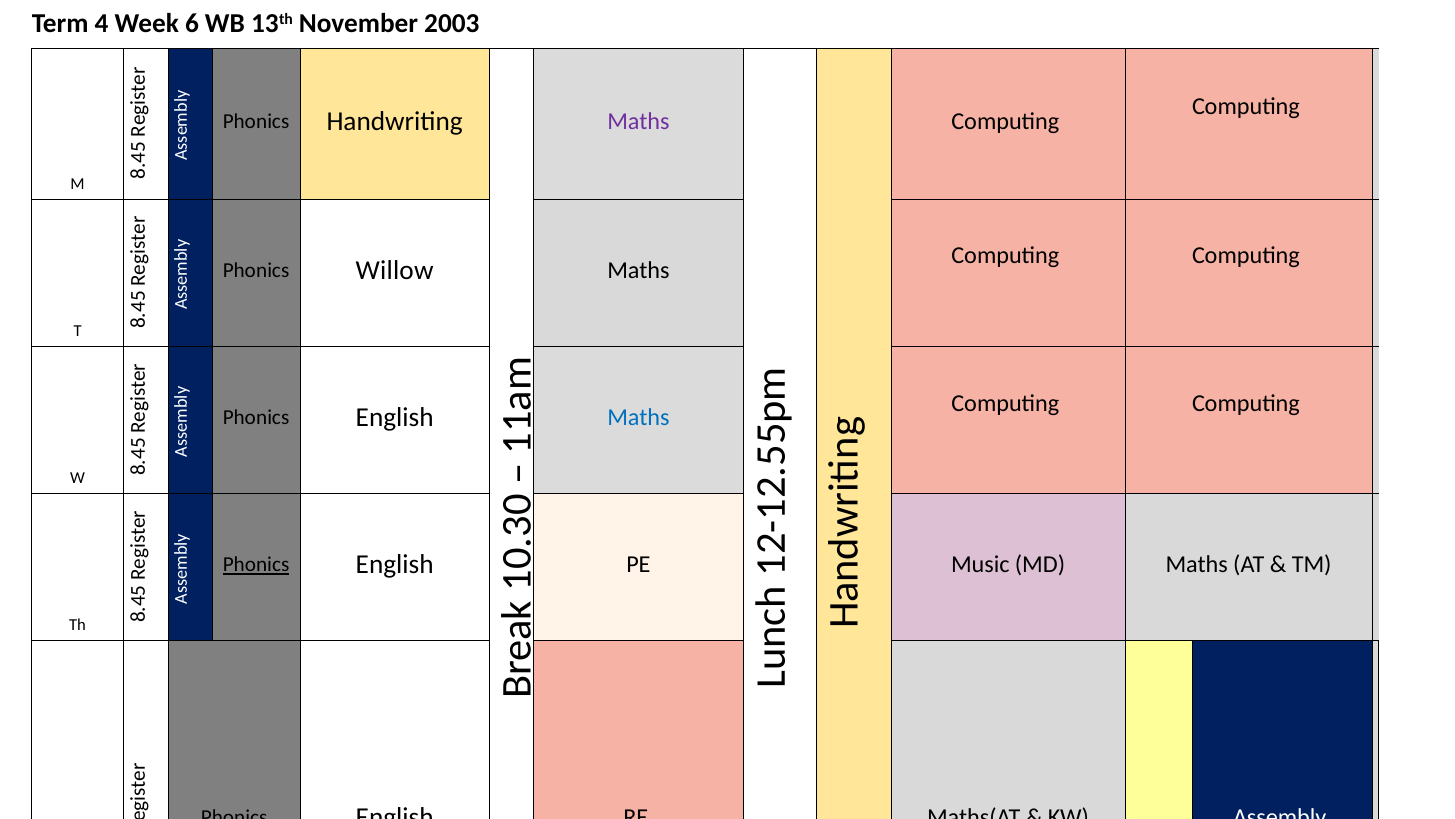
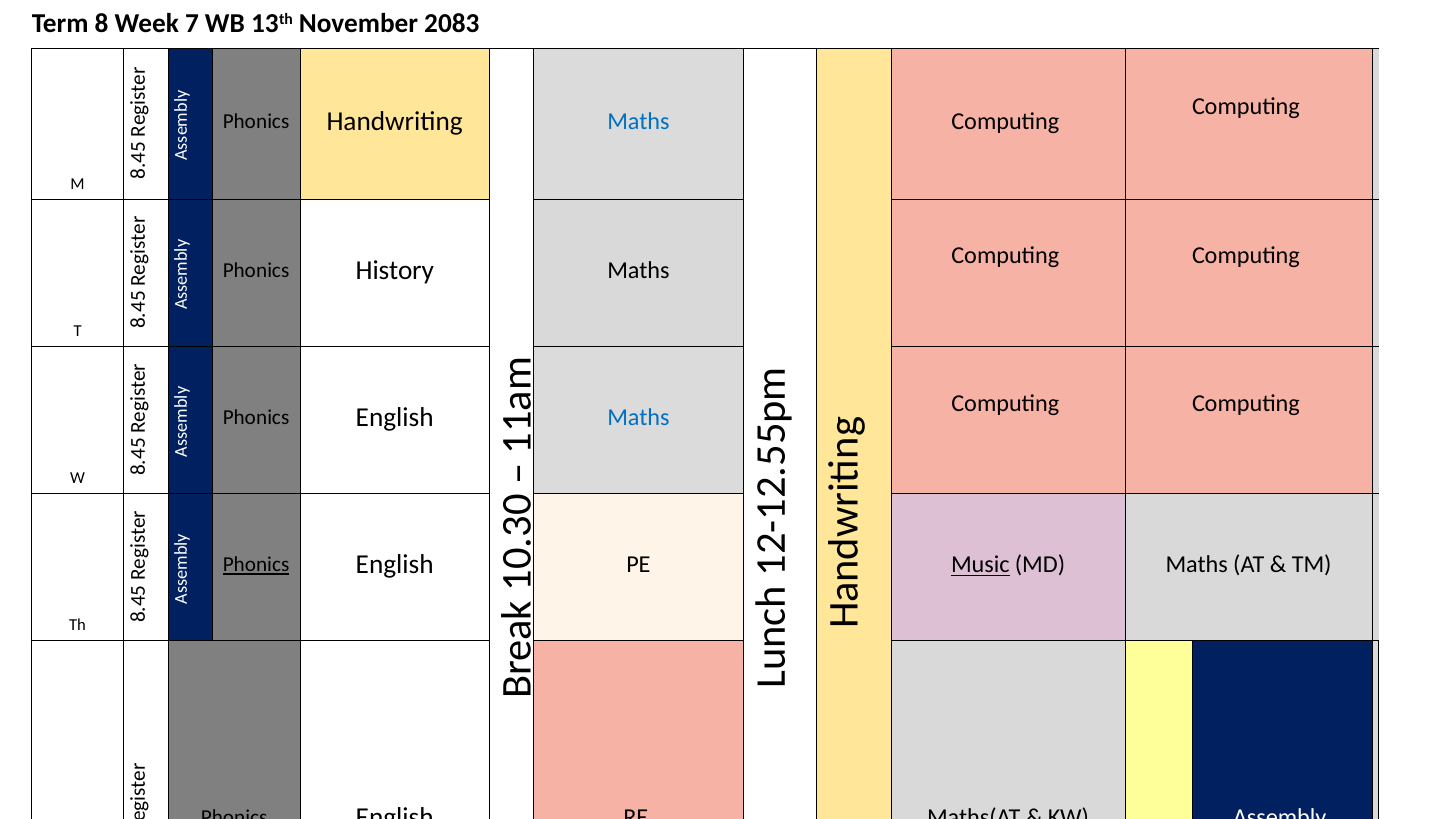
Term 4: 4 -> 8 (102, 24)
6: 6 -> 7 (192, 24)
2003: 2003 -> 2083 (452, 24)
Maths colour: purple -> blue (638, 121)
Willow: Willow -> History (395, 271)
Music underline: none -> present (980, 565)
